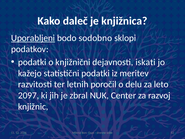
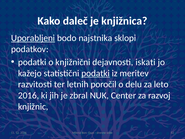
sodobno: sodobno -> najstnika (95, 38)
podatki underline: none -> present (96, 73)
2097: 2097 -> 2016 (29, 95)
